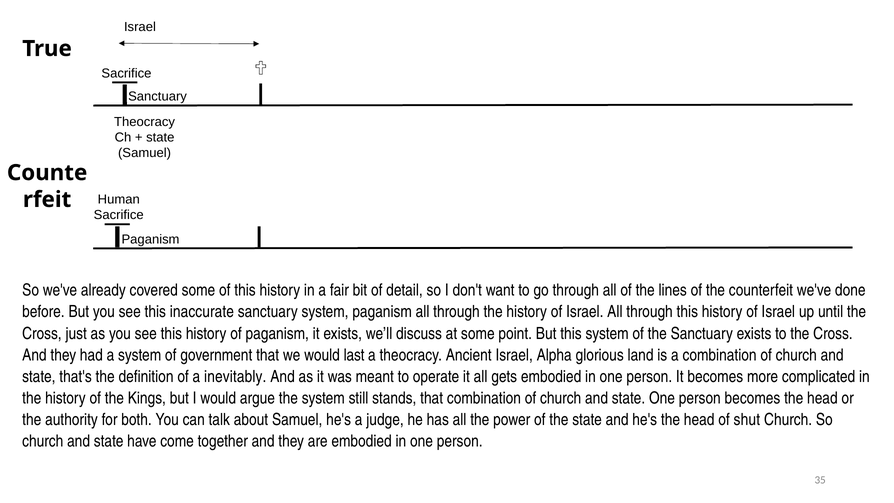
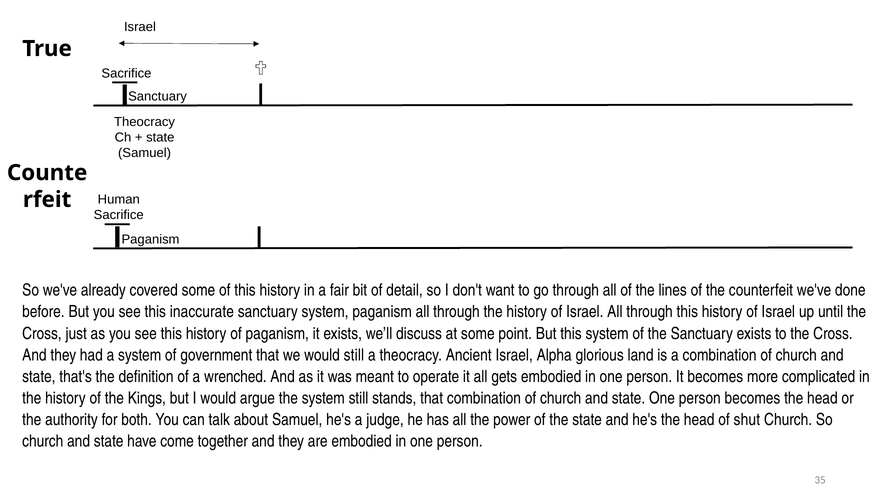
would last: last -> still (354, 355)
inevitably: inevitably -> wrenched (235, 376)
